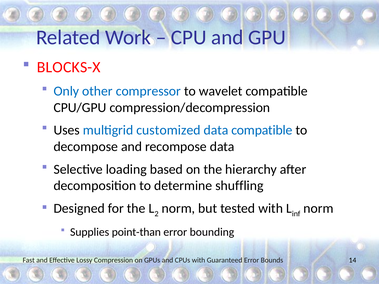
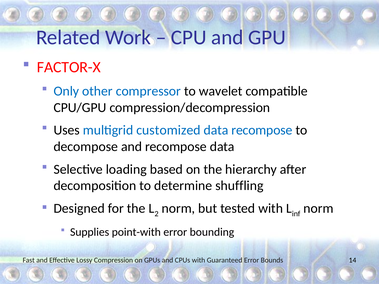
BLOCKS-X: BLOCKS-X -> FACTOR-X (69, 67)
data compatible: compatible -> recompose (262, 130)
point-than: point-than -> point-with (136, 232)
